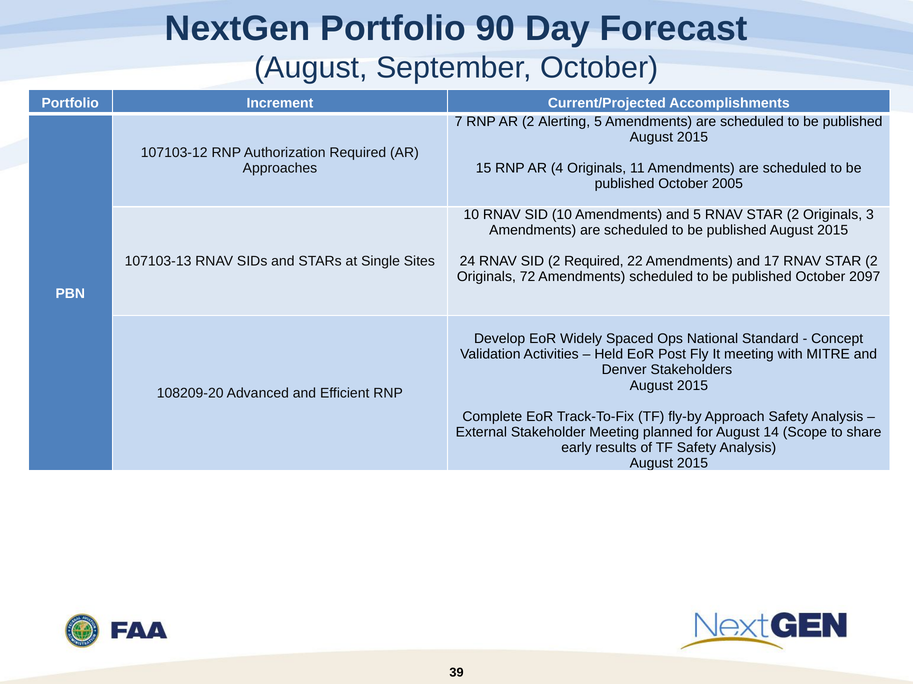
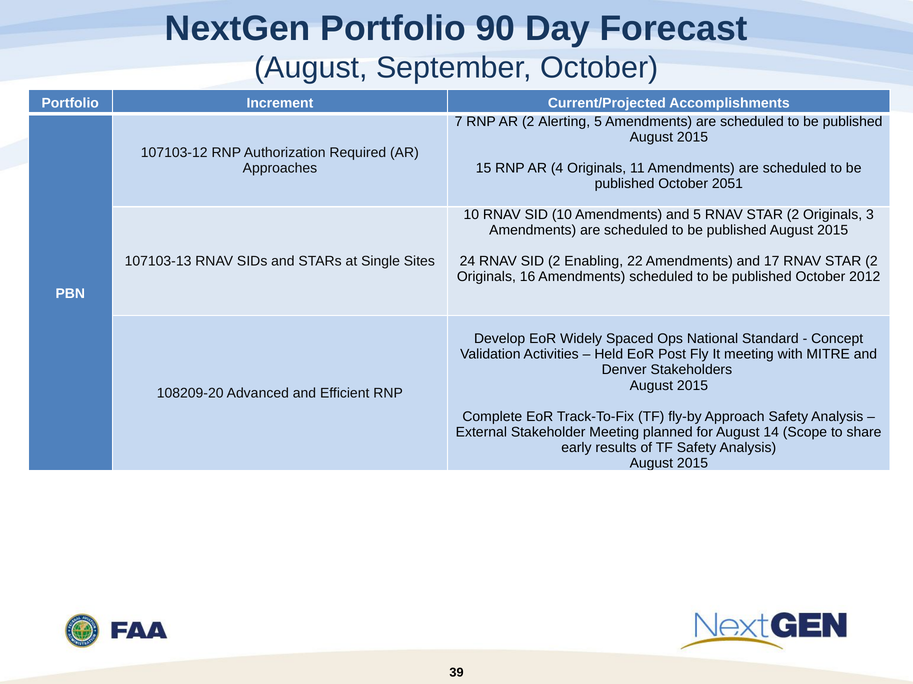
2005: 2005 -> 2051 (727, 184)
2 Required: Required -> Enabling (594, 262)
72: 72 -> 16 (528, 277)
2097: 2097 -> 2012 (865, 277)
